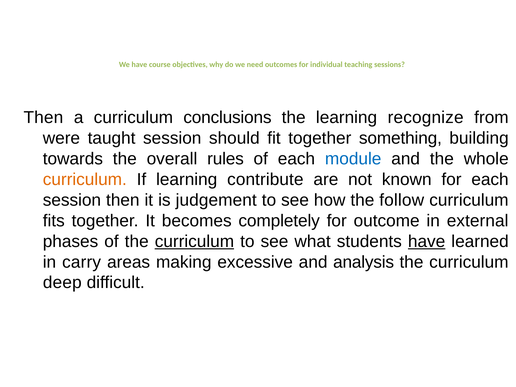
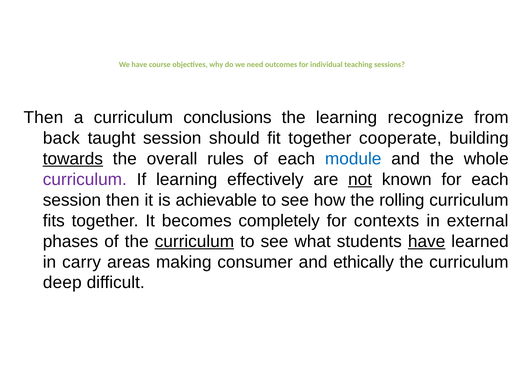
were: were -> back (61, 138)
something: something -> cooperate (400, 138)
towards underline: none -> present (73, 159)
curriculum colour: orange -> purple (85, 179)
contribute: contribute -> effectively (265, 179)
not underline: none -> present (360, 179)
judgement: judgement -> achievable (216, 200)
follow: follow -> rolling (402, 200)
outcome: outcome -> contexts (387, 221)
excessive: excessive -> consumer (255, 262)
analysis: analysis -> ethically (364, 262)
